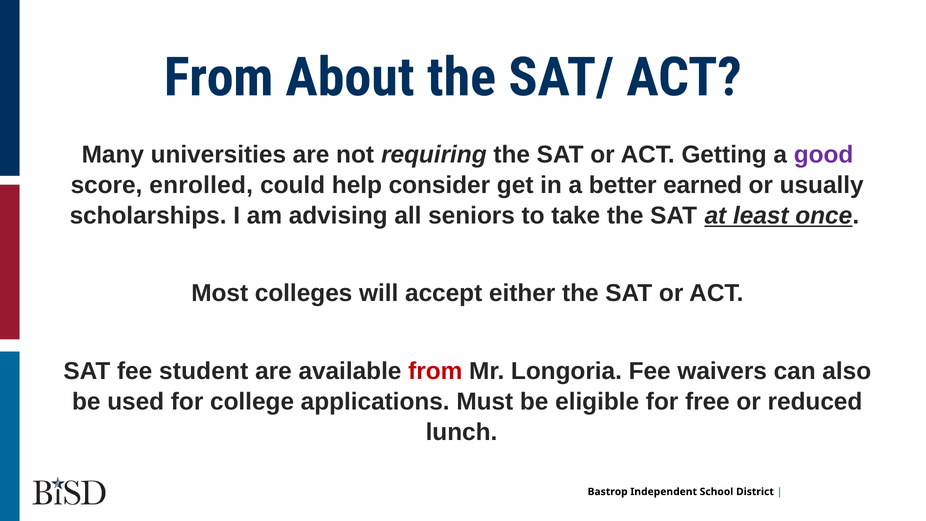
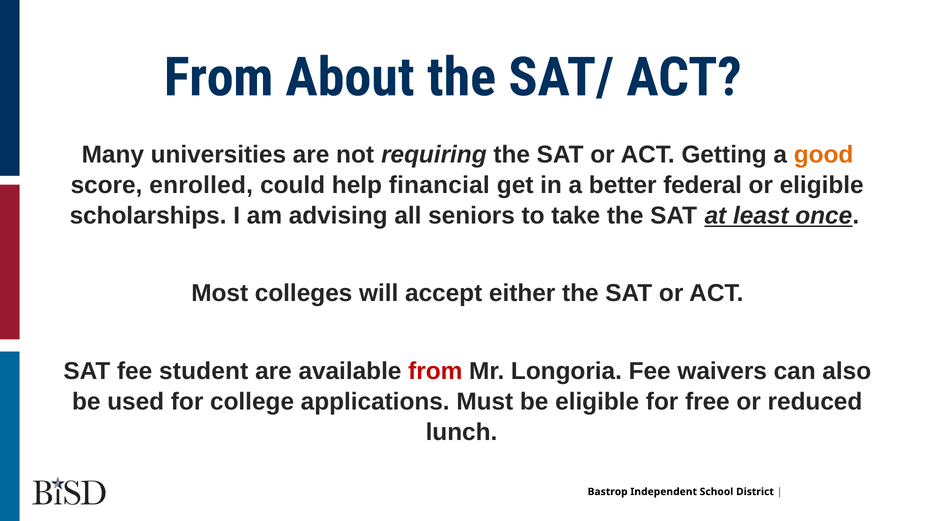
good colour: purple -> orange (824, 155)
consider: consider -> financial (439, 185)
earned: earned -> federal (703, 185)
or usually: usually -> eligible (822, 185)
